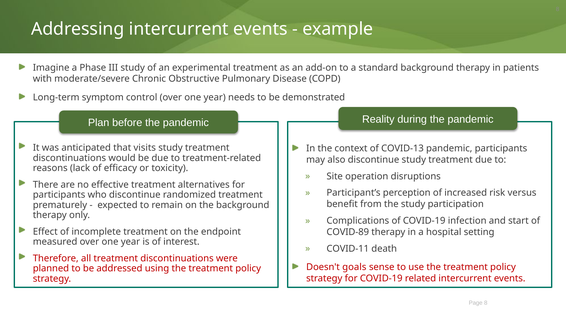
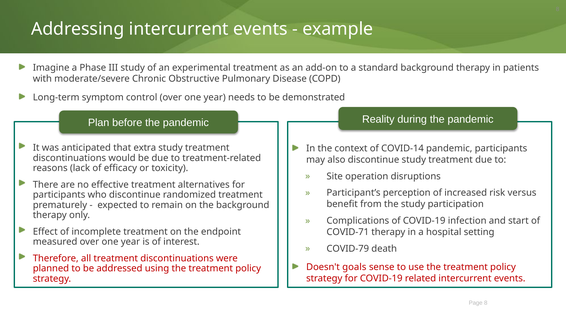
visits: visits -> extra (145, 148)
COVID-13: COVID-13 -> COVID-14 (403, 149)
COVID-89: COVID-89 -> COVID-71 (348, 232)
COVID-11: COVID-11 -> COVID-79 (348, 249)
